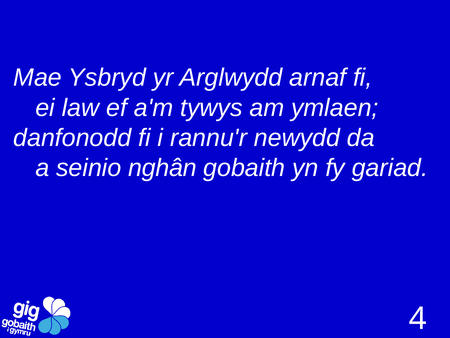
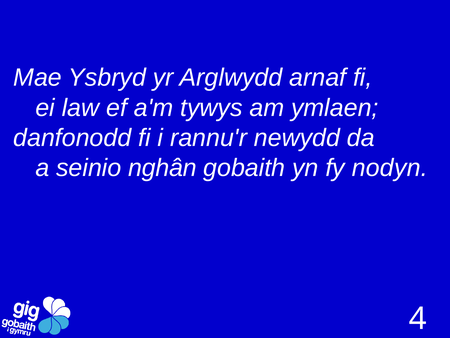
gariad: gariad -> nodyn (390, 168)
